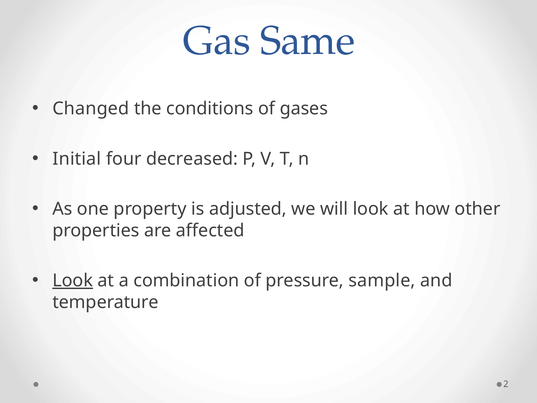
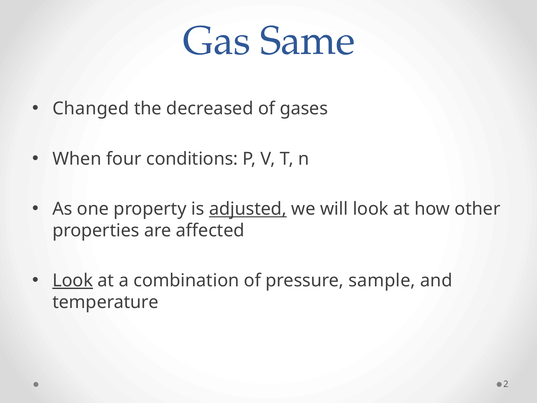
conditions: conditions -> decreased (210, 109)
Initial: Initial -> When (77, 159)
decreased: decreased -> conditions (192, 159)
adjusted underline: none -> present (248, 209)
